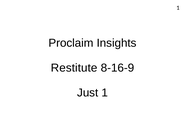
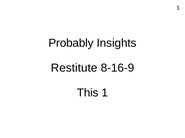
Proclaim: Proclaim -> Probably (71, 43)
Just: Just -> This (88, 93)
